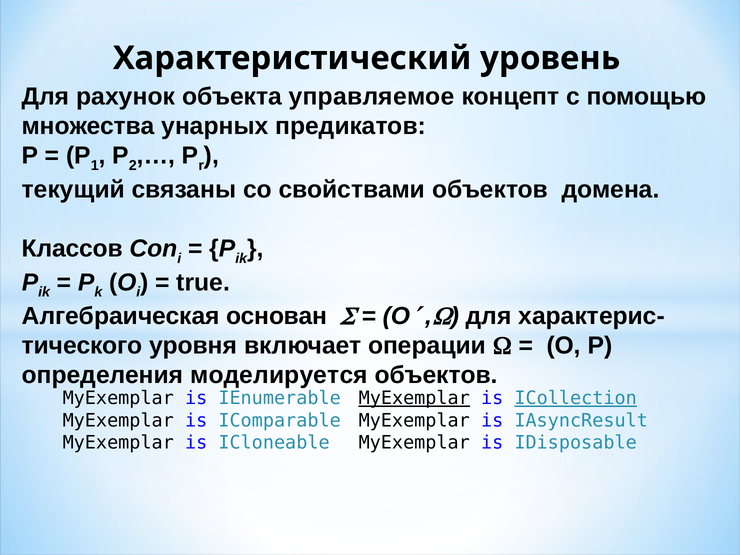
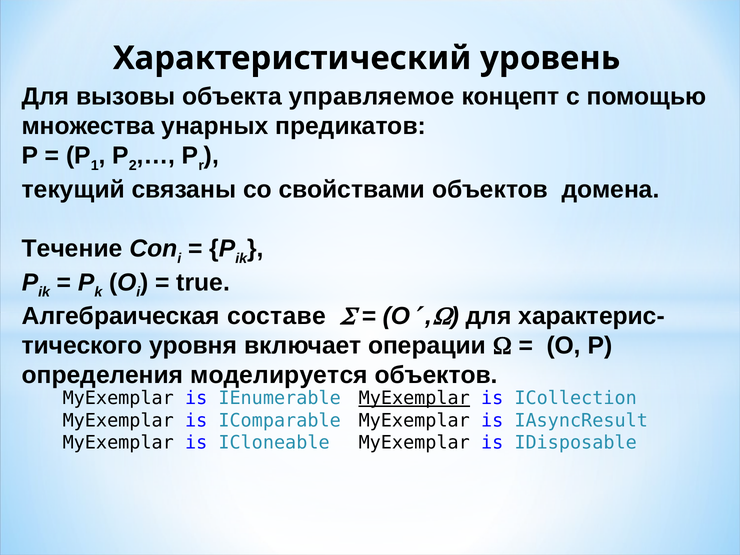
рахунок: рахунок -> вызовы (126, 97)
Классов: Классов -> Течение (72, 249)
основан: основан -> составе (276, 316)
ICollection underline: present -> none (576, 398)
